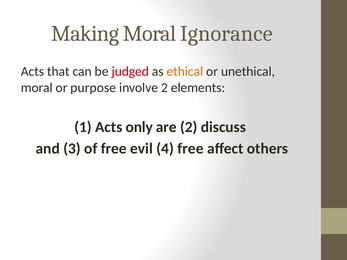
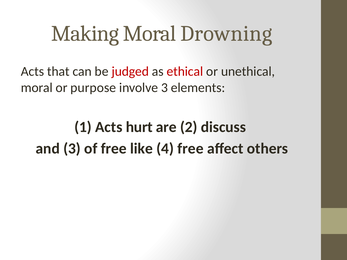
Ignorance: Ignorance -> Drowning (226, 34)
ethical colour: orange -> red (185, 72)
involve 2: 2 -> 3 (164, 88)
only: only -> hurt (139, 127)
evil: evil -> like (141, 149)
